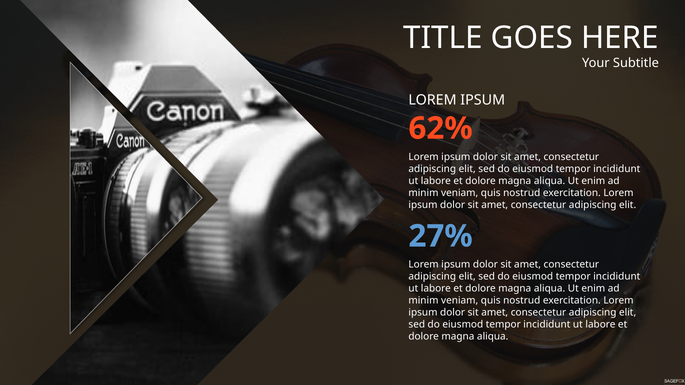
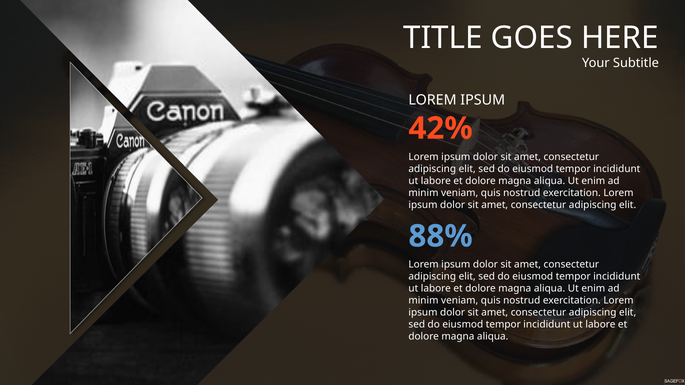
62%: 62% -> 42% (441, 128)
27%: 27% -> 88% (441, 236)
